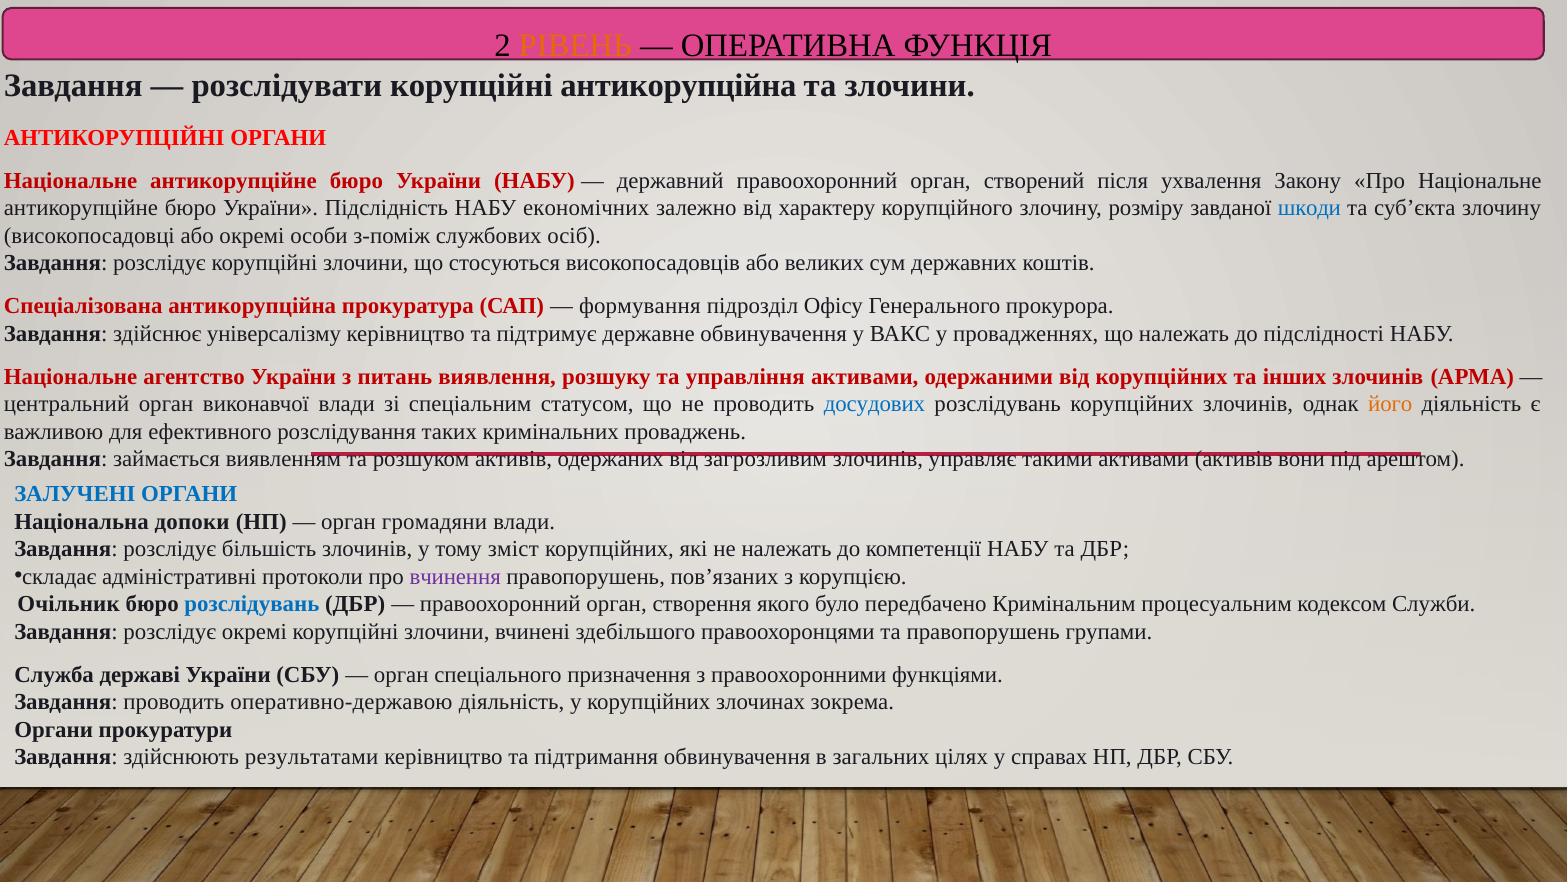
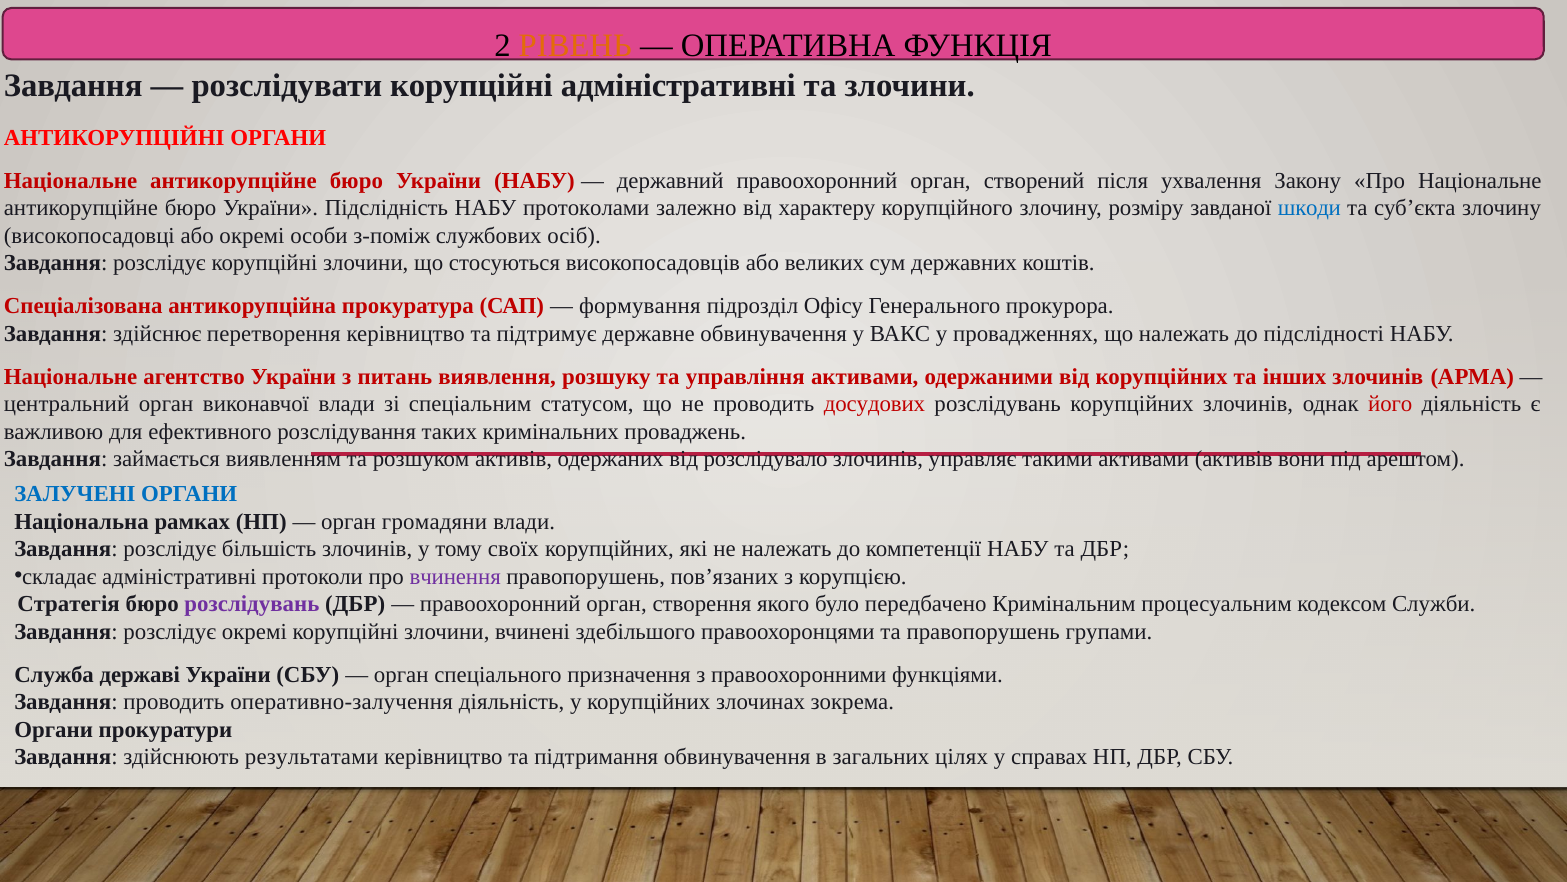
корупційні антикорупційна: антикорупційна -> адміністративні (678, 85)
економічних: економічних -> протоколами (586, 208)
універсалізму: універсалізму -> перетворення (274, 333)
досудових colour: blue -> red (874, 404)
його colour: orange -> red (1390, 404)
загрозливим: загрозливим -> розслідувало (766, 459)
допоки: допоки -> рамках (192, 521)
зміст: зміст -> своїх (513, 549)
Очільник: Очільник -> Стратегія (69, 604)
розслідувань colour: blue -> purple (252, 604)
оперативно-державою: оперативно-державою -> оперативно-залучення (342, 702)
